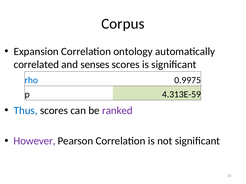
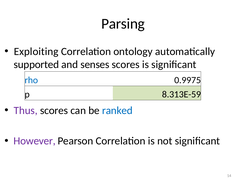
Corpus: Corpus -> Parsing (123, 24)
Expansion: Expansion -> Exploiting (36, 52)
correlated: correlated -> supported (36, 65)
4.313E-59: 4.313E-59 -> 8.313E-59 (181, 95)
Thus colour: blue -> purple (26, 111)
ranked colour: purple -> blue (117, 111)
